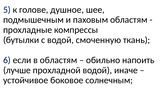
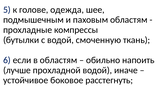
душное: душное -> одежда (67, 10)
солнечным: солнечным -> расстегнуть (109, 80)
